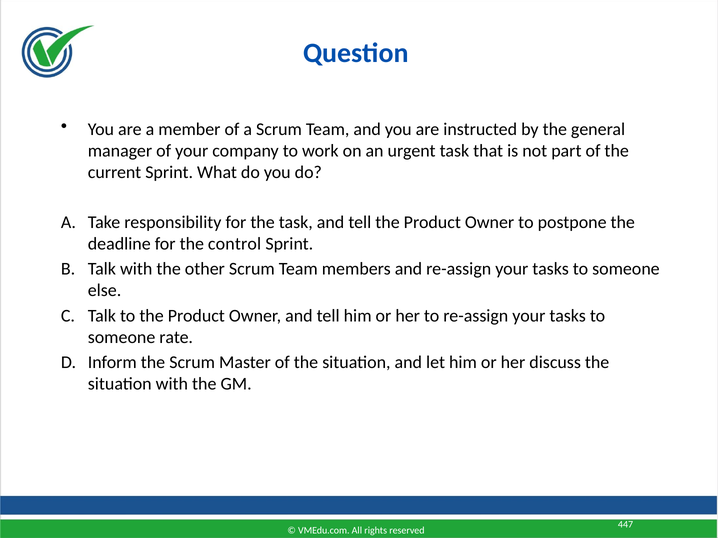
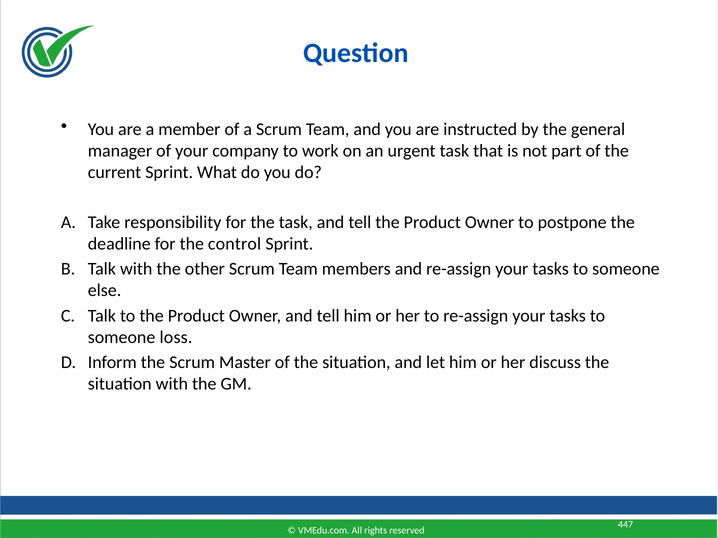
rate: rate -> loss (176, 337)
